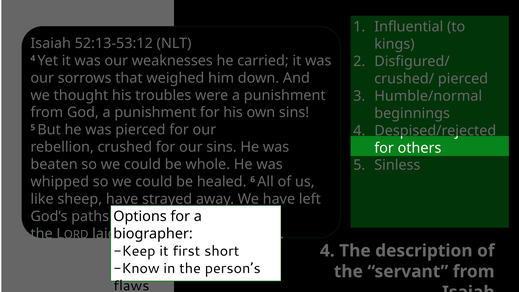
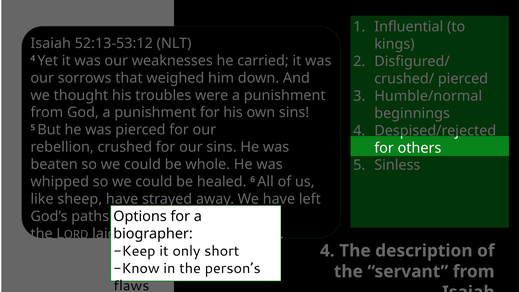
first: first -> only (186, 251)
